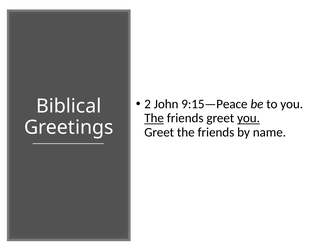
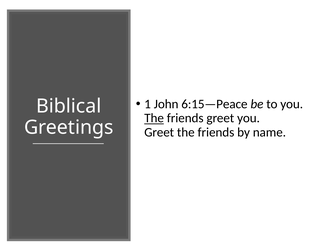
2: 2 -> 1 (148, 104)
9:15—Peace: 9:15—Peace -> 6:15—Peace (214, 104)
you underline: present -> none (248, 118)
